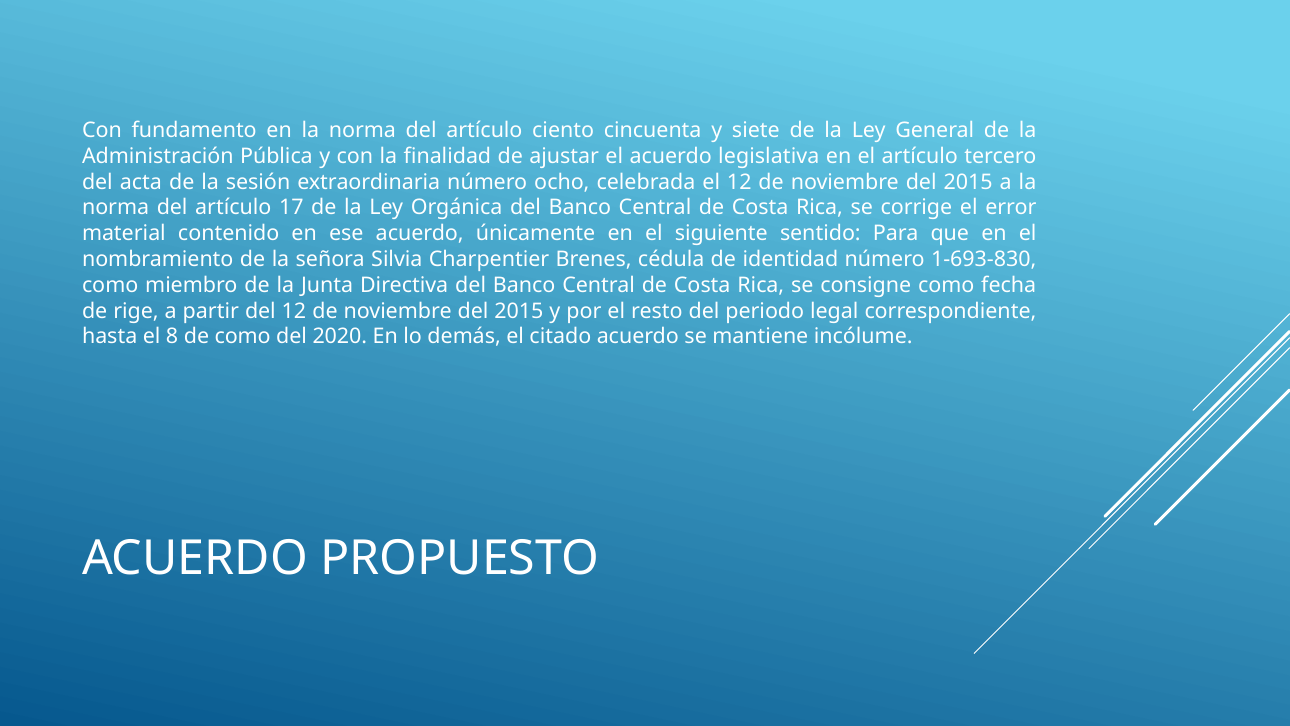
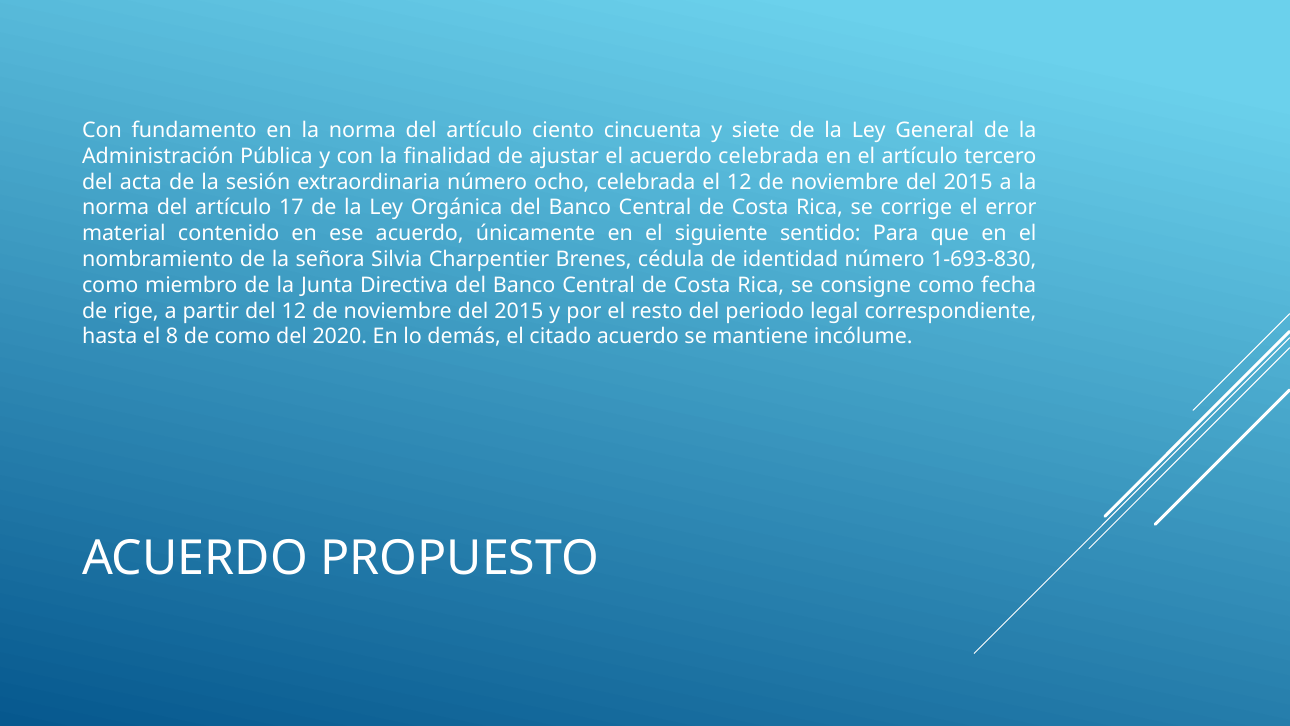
acuerdo legislativa: legislativa -> celebrada (769, 156)
